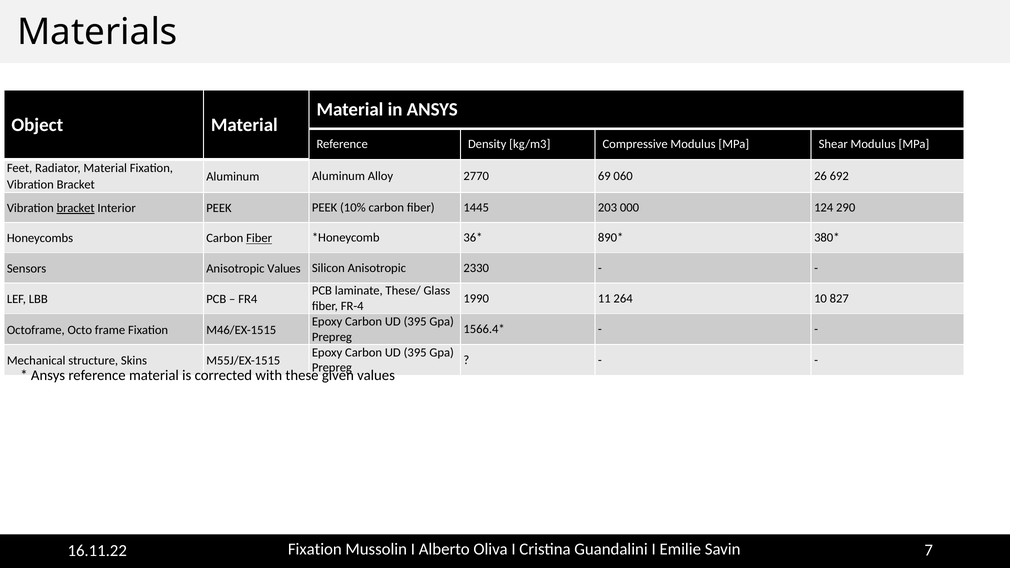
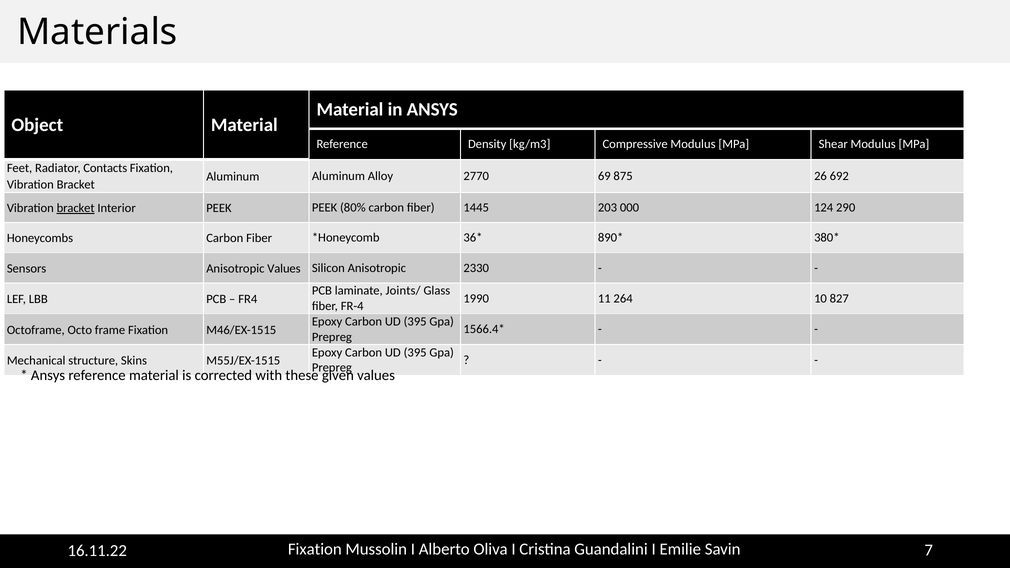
Radiator Material: Material -> Contacts (105, 168)
060: 060 -> 875 (623, 176)
10%: 10% -> 80% (353, 208)
Fiber underline: present -> none (259, 238)
These/: These/ -> Joints/ (403, 291)
